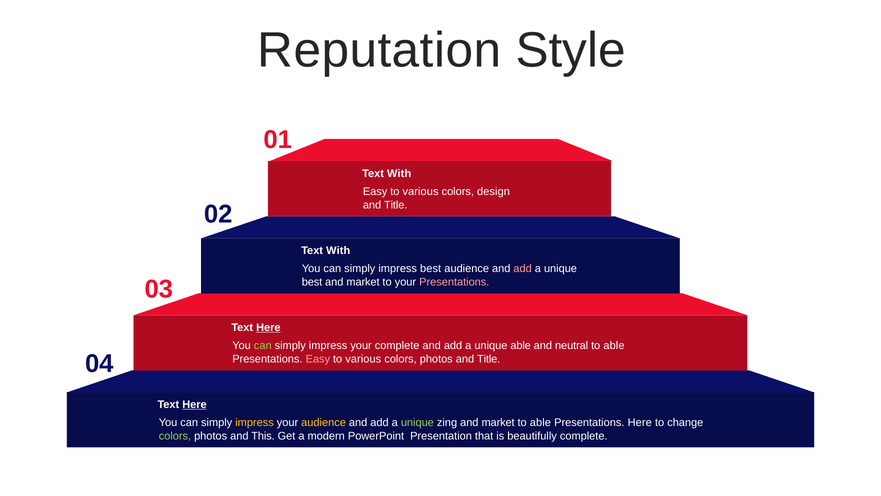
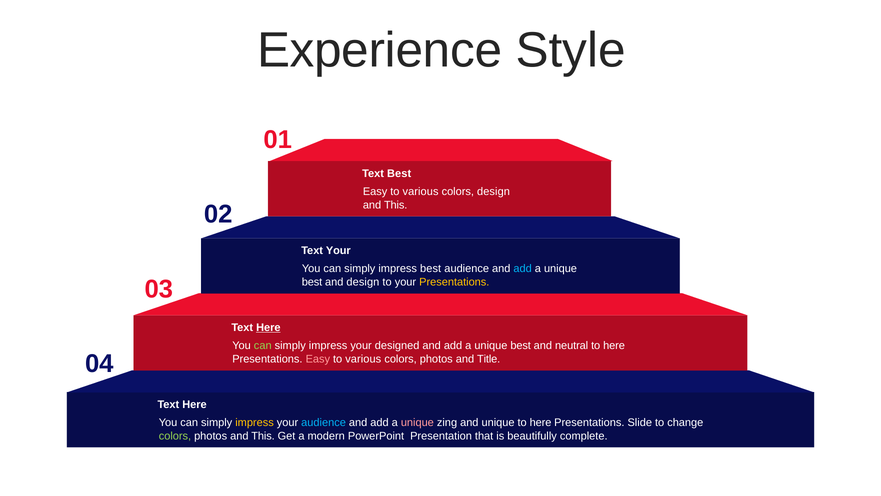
Reputation: Reputation -> Experience (380, 50)
With: With -> Best (399, 173)
Title: Title -> This (396, 205)
With: With -> Your (338, 250)
add colour: pink -> light blue (523, 269)
market: market -> design (363, 282)
Presentations colour: pink -> yellow (454, 282)
your complete: complete -> designed (397, 346)
able: able -> best (521, 346)
able: able -> here (614, 346)
Here underline: present -> none (194, 404)
audience colour: yellow -> light blue (324, 422)
unique colour: light green -> pink (417, 422)
zing and market: market -> unique (498, 422)
able: able -> here (541, 422)
Presentations Here: Here -> Slide (640, 422)
